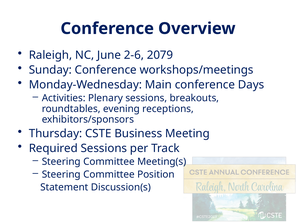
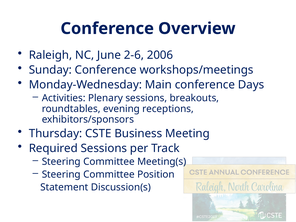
2079: 2079 -> 2006 (160, 55)
